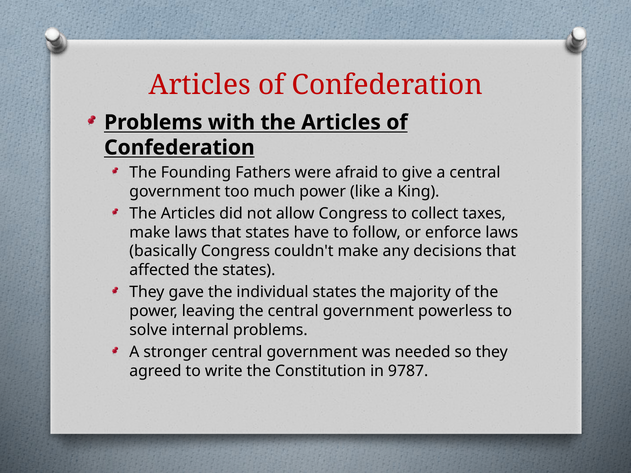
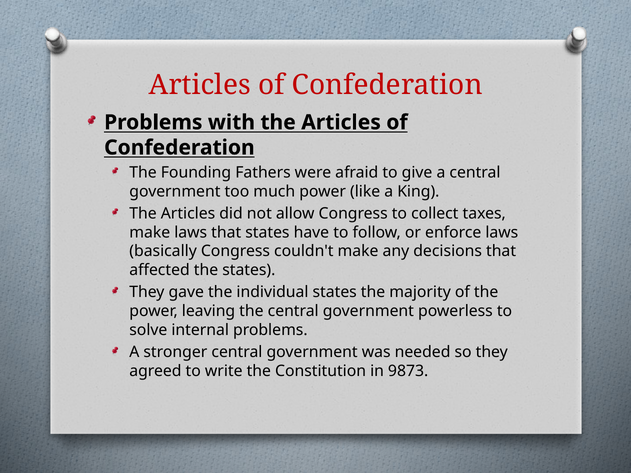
9787: 9787 -> 9873 (408, 371)
